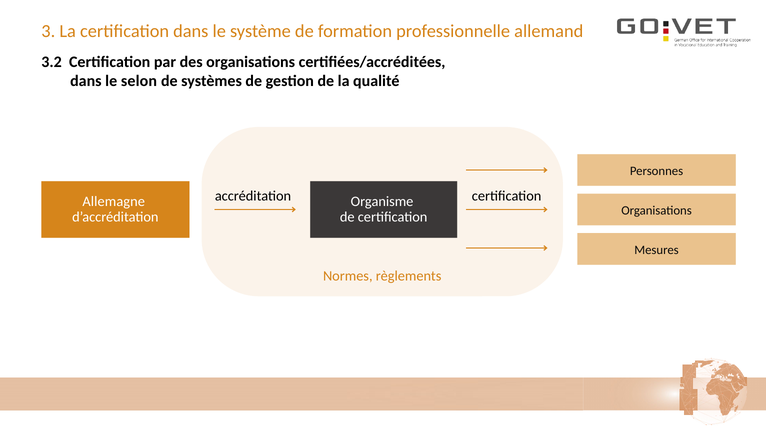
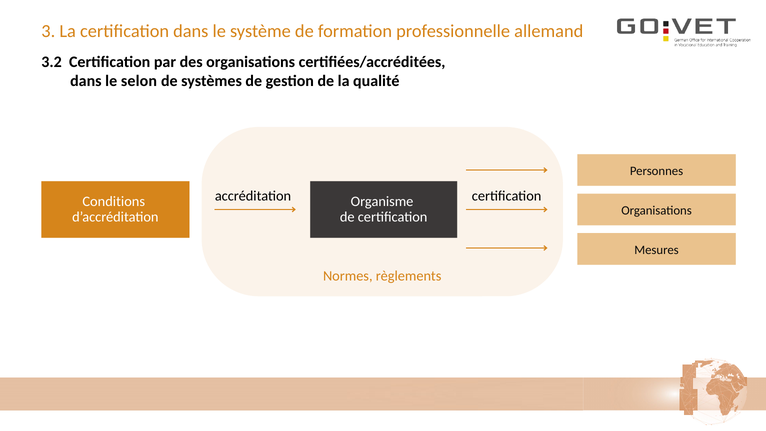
Allemagne: Allemagne -> Conditions (114, 202)
